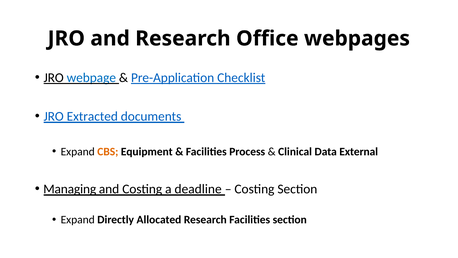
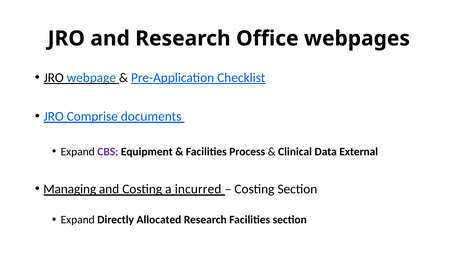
Extracted: Extracted -> Comprise (92, 116)
CBS colour: orange -> purple (108, 151)
deadline: deadline -> incurred (198, 189)
